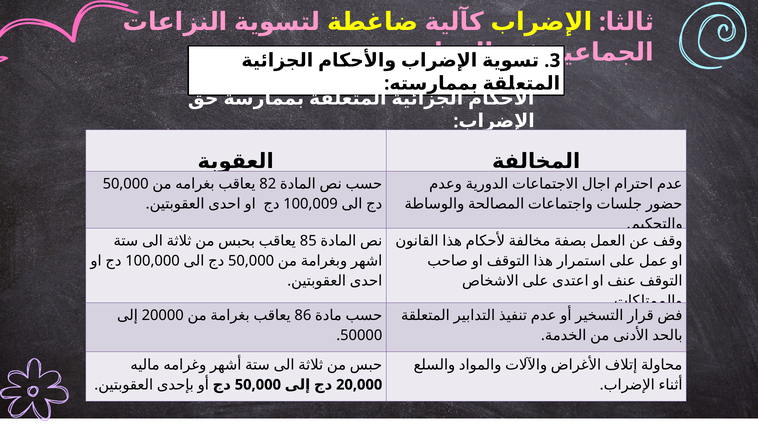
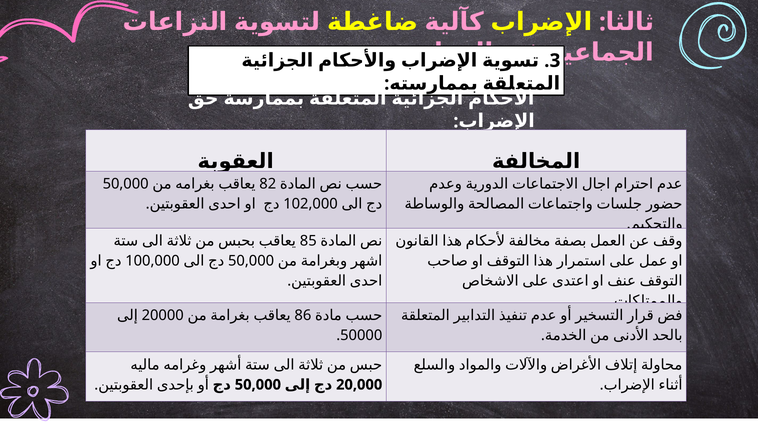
100,009: 100,009 -> 102,000 (311, 204)
